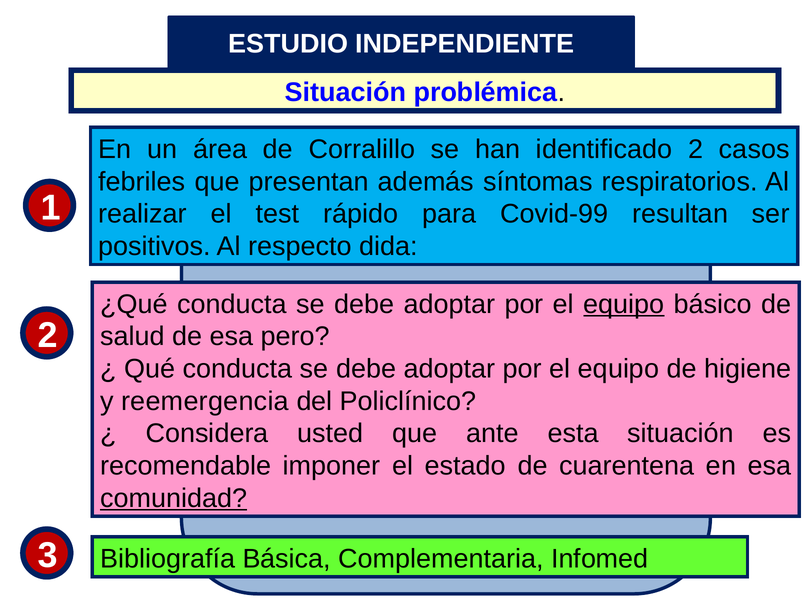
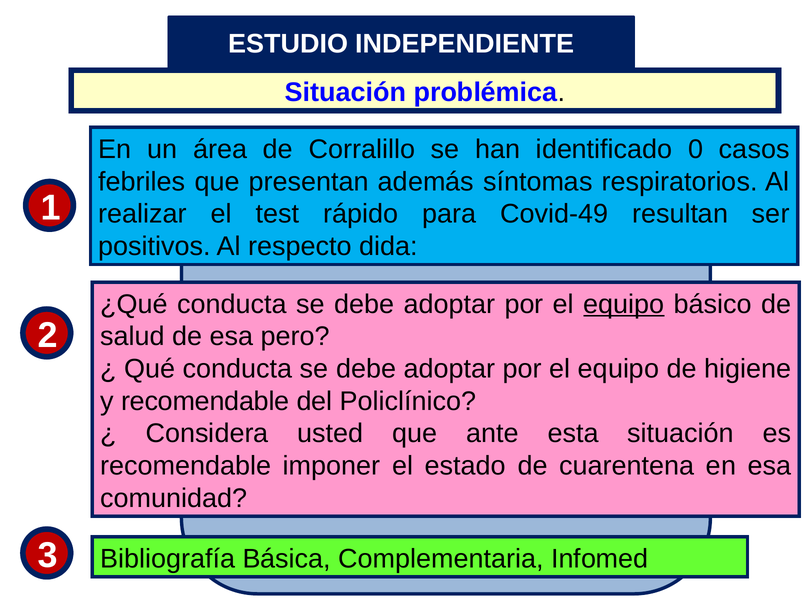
identificado 2: 2 -> 0 (696, 150)
Covid-99: Covid-99 -> Covid-49 (554, 214)
y reemergencia: reemergencia -> recomendable (205, 402)
comunidad underline: present -> none (174, 499)
